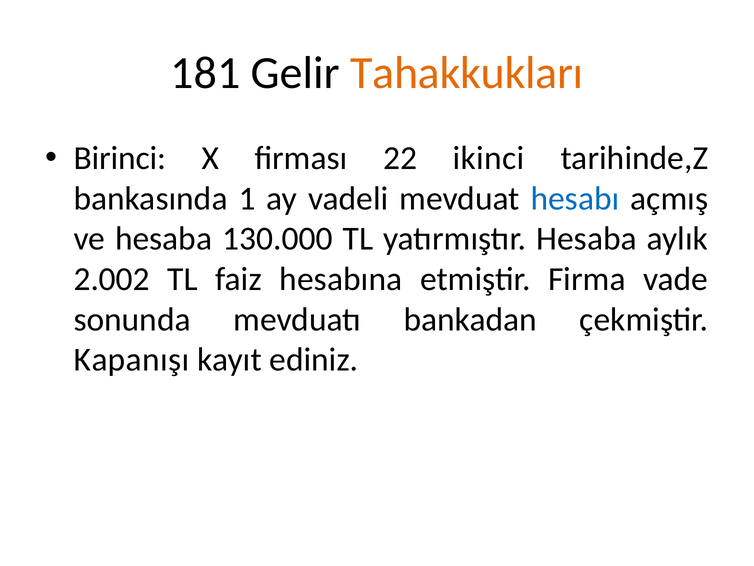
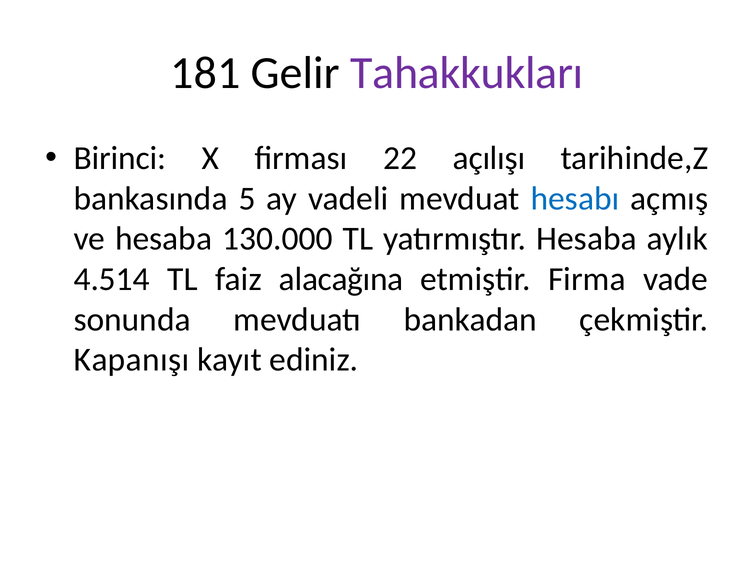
Tahakkukları colour: orange -> purple (467, 73)
ikinci: ikinci -> açılışı (489, 158)
1: 1 -> 5 (247, 198)
2.002: 2.002 -> 4.514 (112, 279)
hesabına: hesabına -> alacağına (341, 279)
